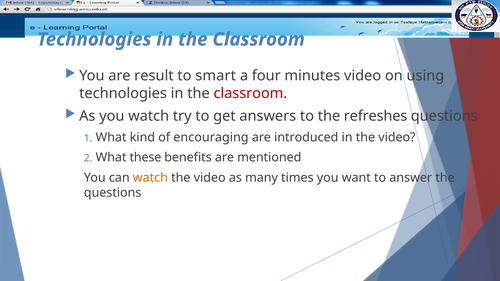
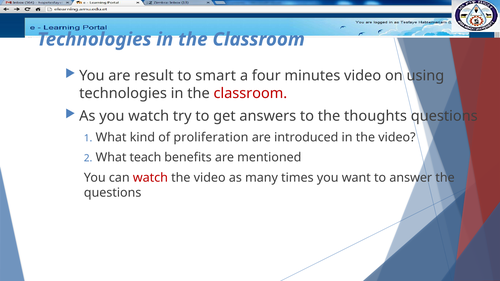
refreshes: refreshes -> thoughts (375, 116)
encouraging: encouraging -> proliferation (211, 137)
these: these -> teach (145, 158)
watch colour: orange -> red (150, 178)
